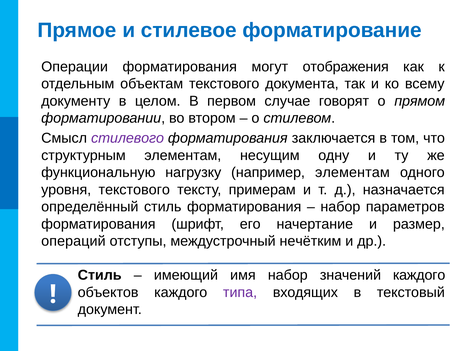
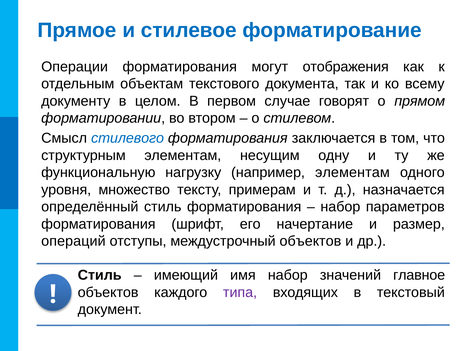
стилевого colour: purple -> blue (128, 138)
уровня текстового: текстового -> множество (134, 190)
междустрочный нечётким: нечётким -> объектов (310, 241)
значений каждого: каждого -> главное (419, 275)
